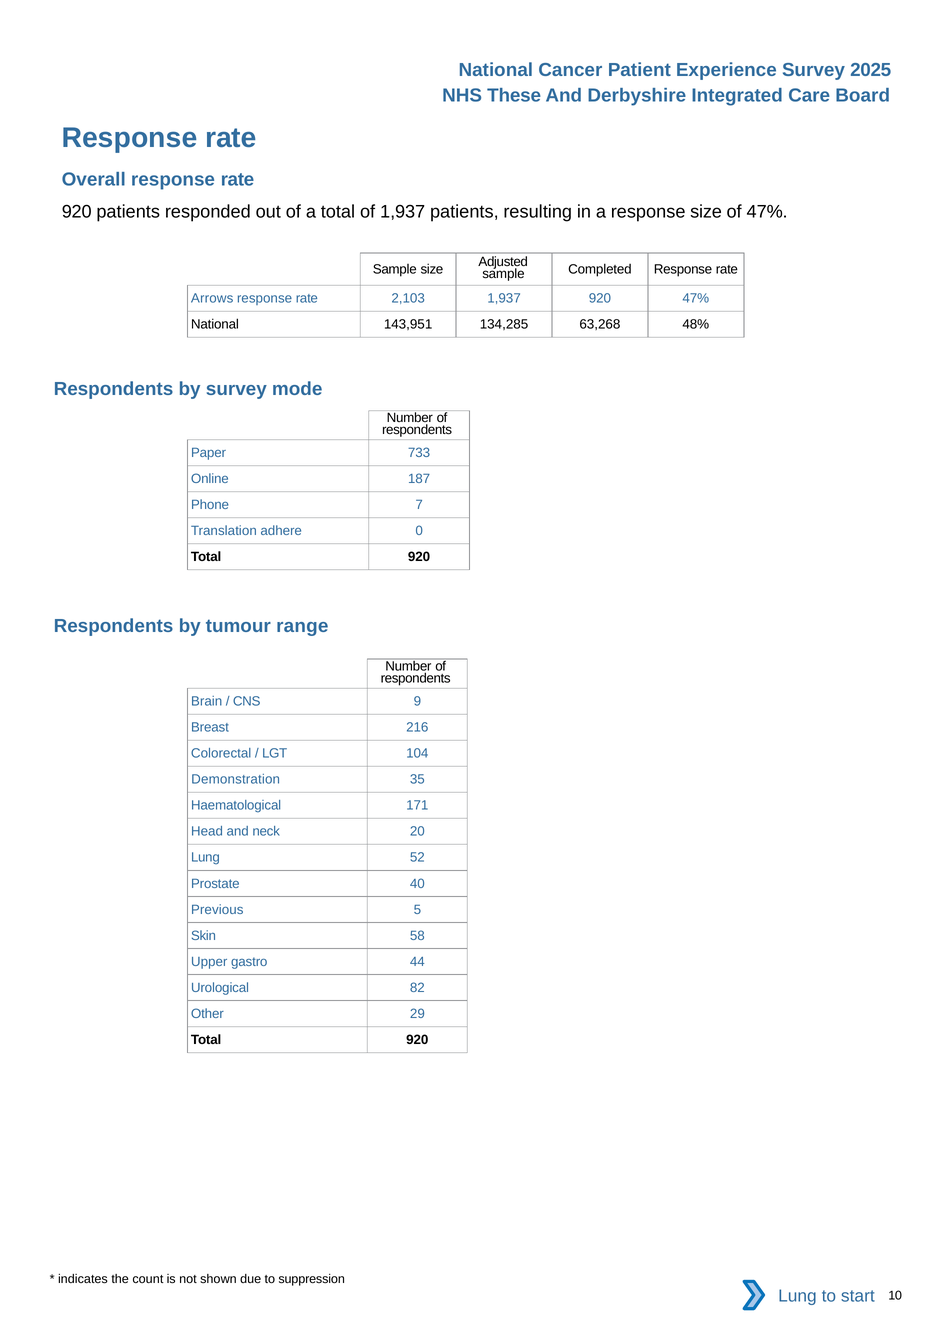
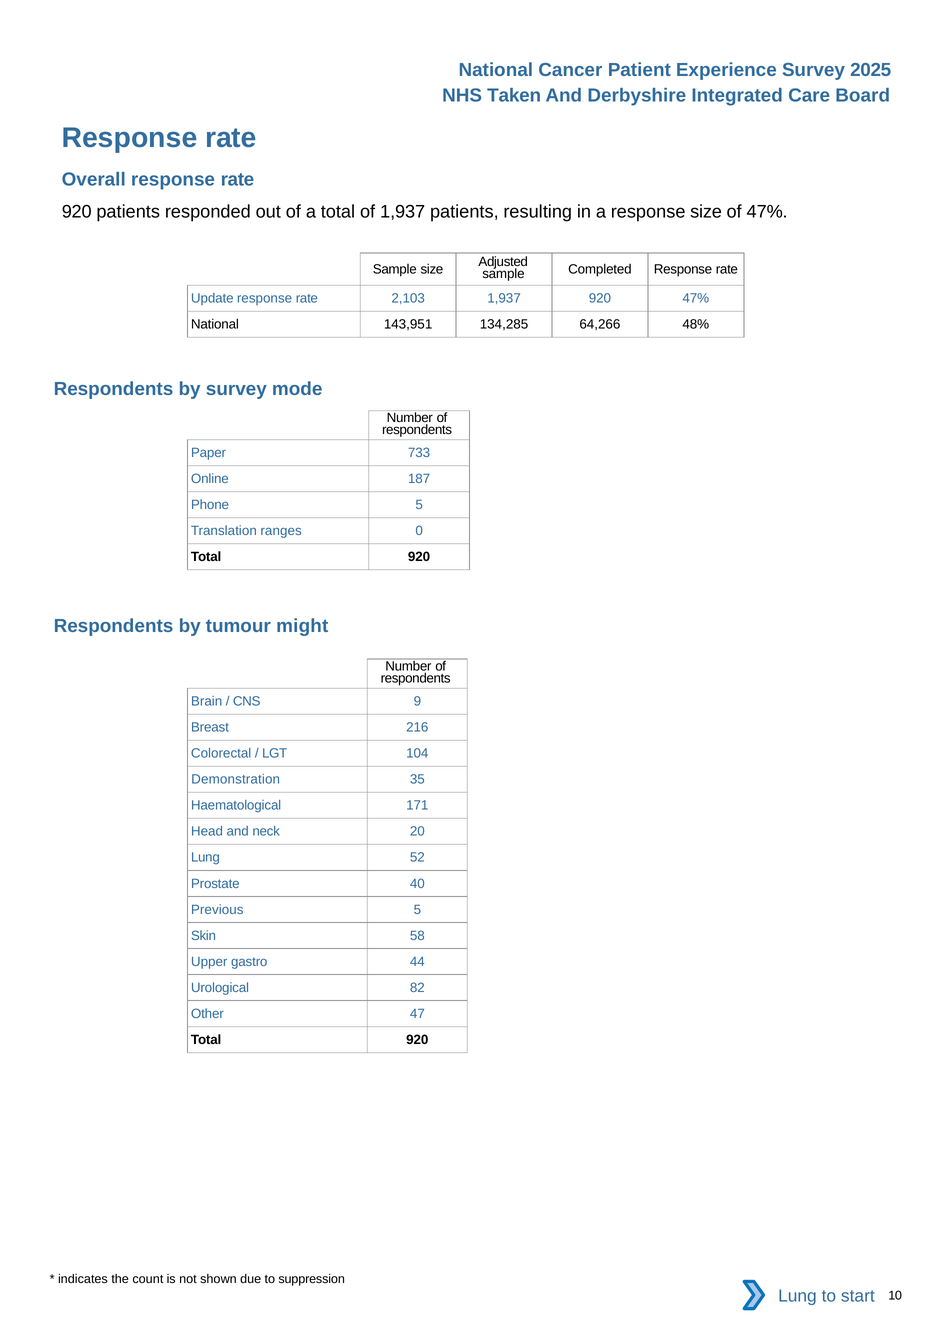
These: These -> Taken (514, 96)
Arrows: Arrows -> Update (212, 298)
63,268: 63,268 -> 64,266 (600, 324)
Phone 7: 7 -> 5 (419, 505)
adhere: adhere -> ranges (281, 531)
range: range -> might (302, 626)
29: 29 -> 47 (417, 1014)
